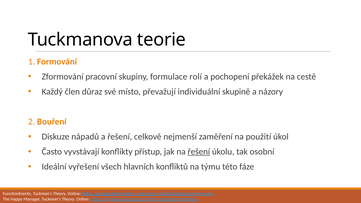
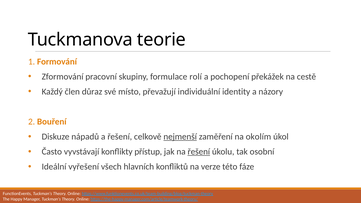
skupině: skupině -> identity (236, 92)
nejmenší underline: none -> present (180, 137)
použití: použití -> okolím (258, 137)
týmu: týmu -> verze (211, 167)
